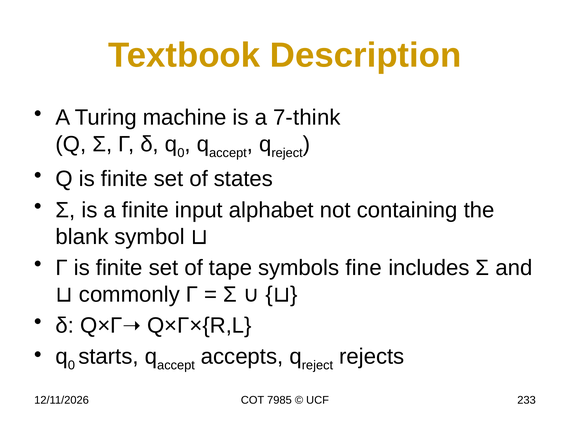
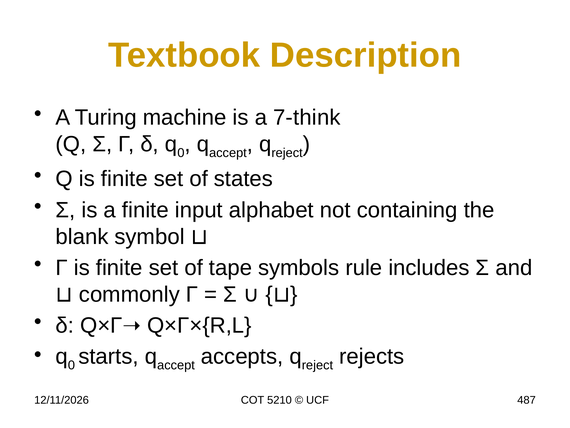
fine: fine -> rule (364, 268)
7985: 7985 -> 5210 (279, 400)
233: 233 -> 487 (527, 400)
